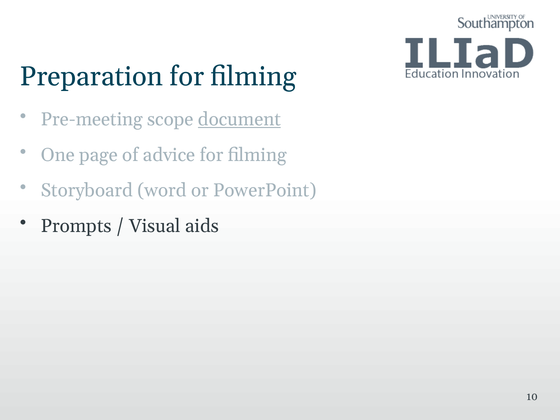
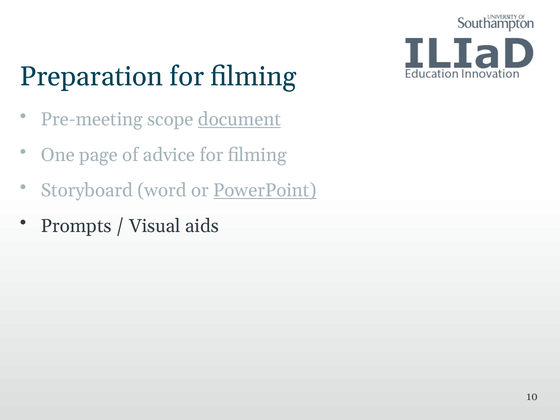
PowerPoint underline: none -> present (265, 190)
